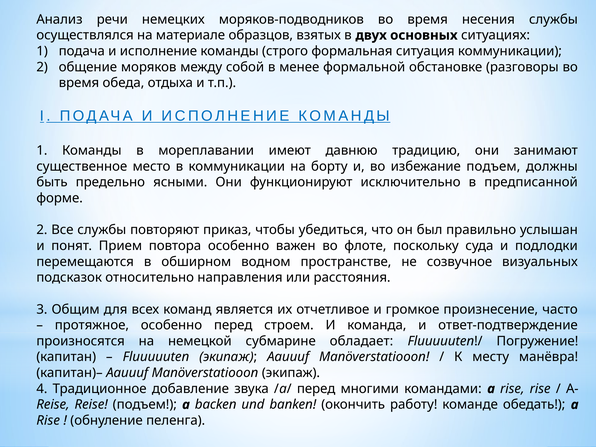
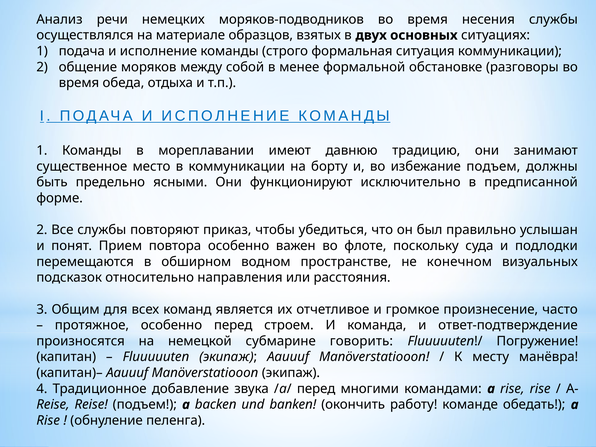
созвучное: созвучное -> конечном (459, 262)
обладает: обладает -> говорить (361, 341)
